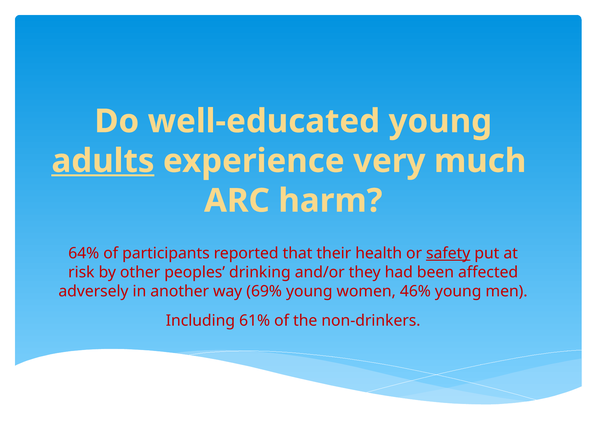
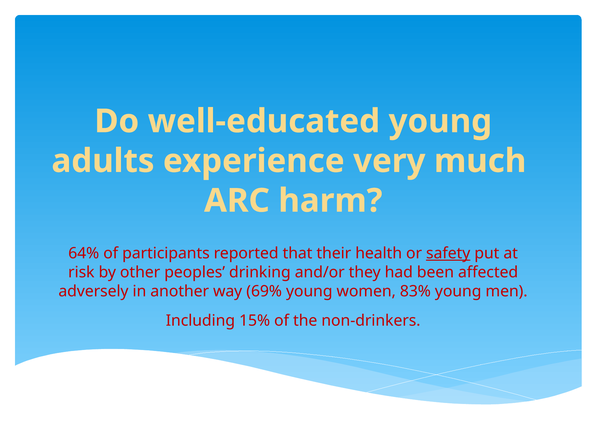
adults underline: present -> none (103, 161)
46%: 46% -> 83% (415, 291)
61%: 61% -> 15% (255, 321)
